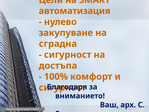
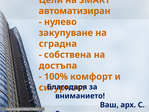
автоматизация: автоматизация -> автоматизиран (75, 11)
сигурност: сигурност -> собствена (68, 55)
